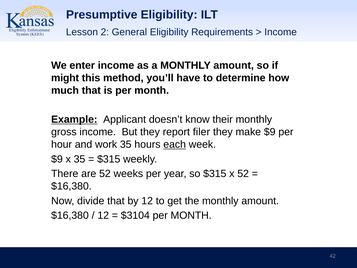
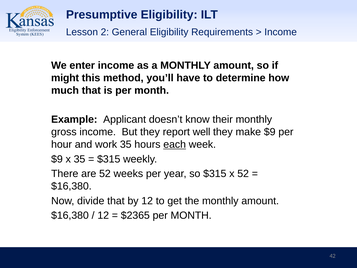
Example underline: present -> none (74, 119)
filer: filer -> well (202, 132)
$3104: $3104 -> $2365 (135, 215)
